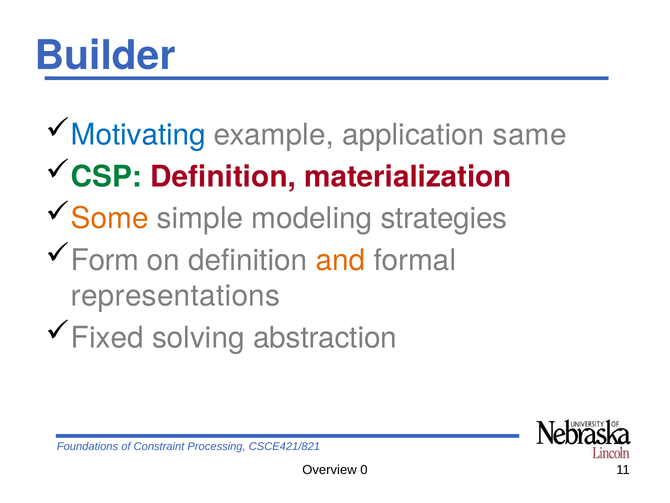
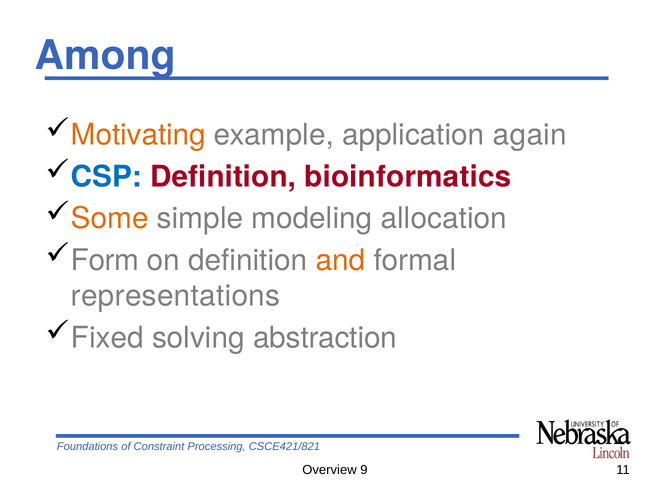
Builder: Builder -> Among (105, 56)
Motivating colour: blue -> orange (138, 135)
same: same -> again (530, 135)
CSP colour: green -> blue (106, 177)
materialization: materialization -> bioinformatics (408, 177)
strategies: strategies -> allocation (444, 218)
0: 0 -> 9 (364, 470)
